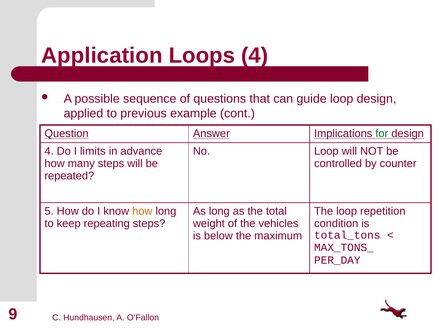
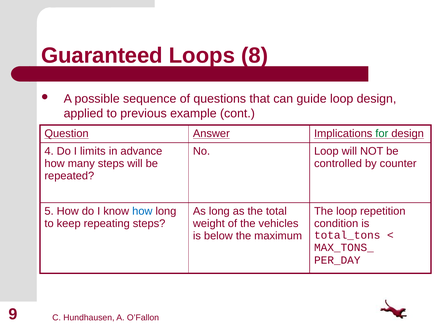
Application: Application -> Guaranteed (102, 56)
Loops 4: 4 -> 8 (255, 56)
how colour: orange -> blue (142, 212)
